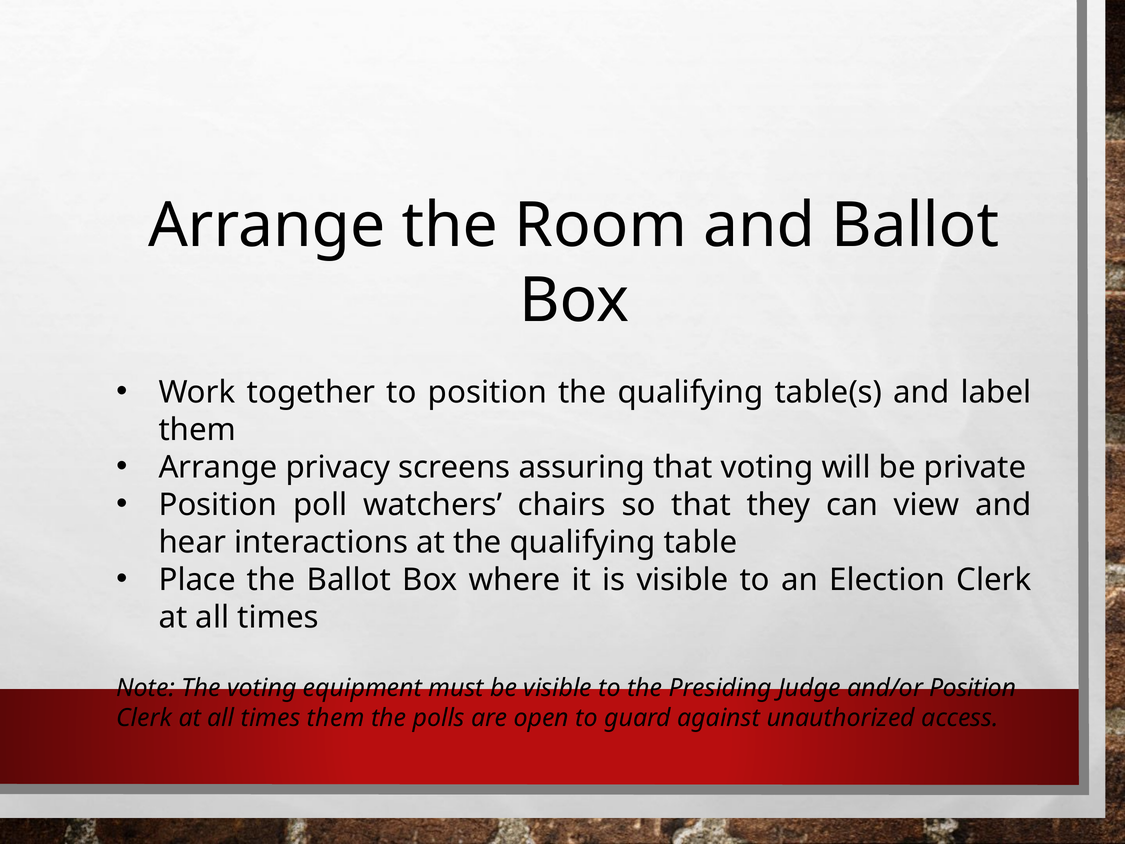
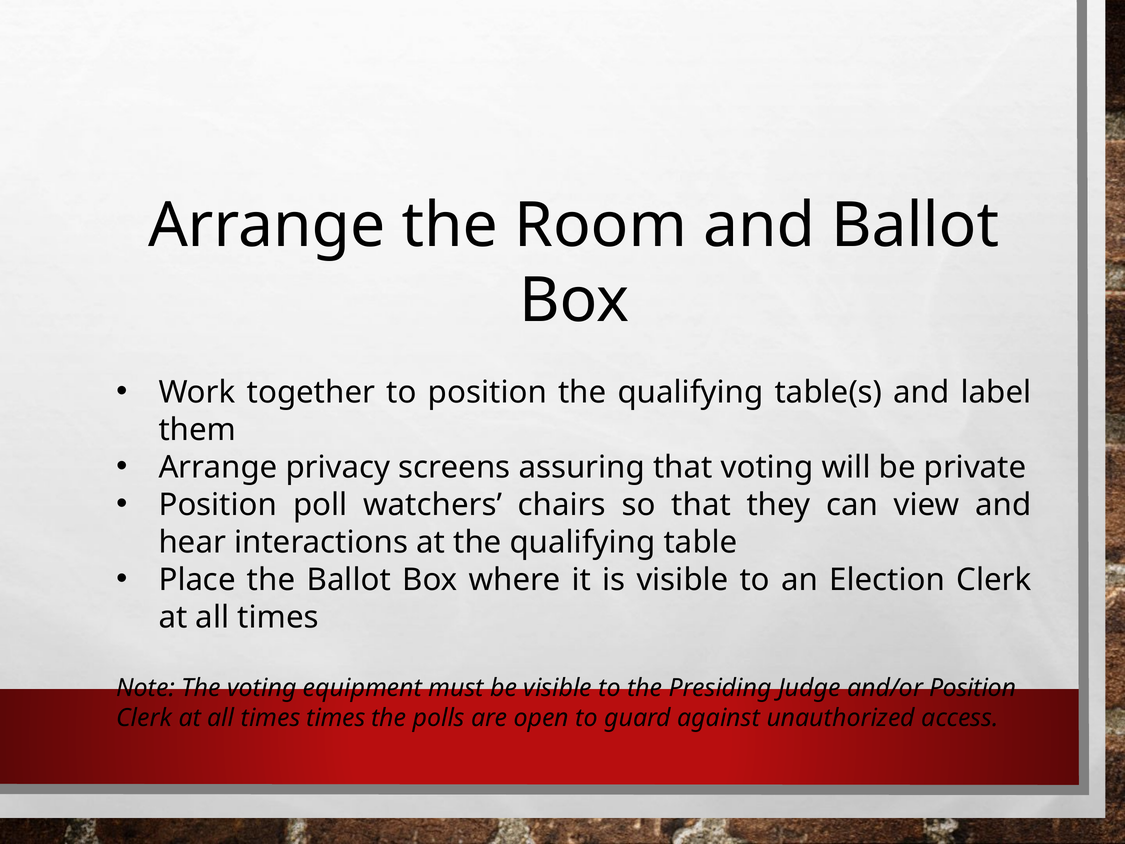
times them: them -> times (336, 718)
